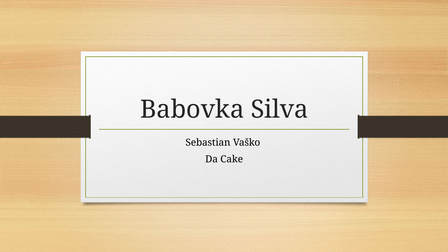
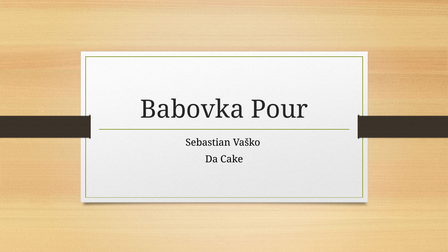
Silva: Silva -> Pour (279, 109)
